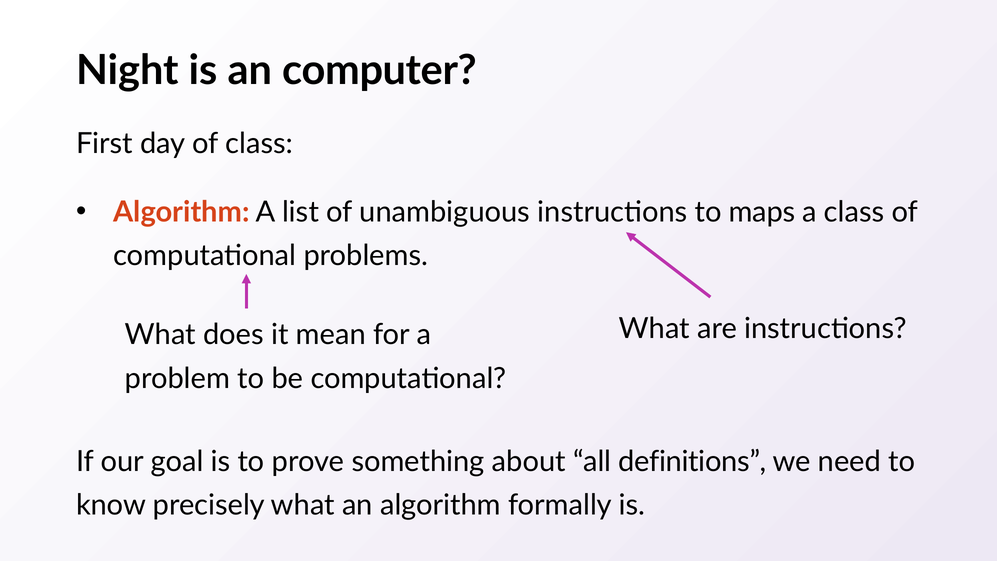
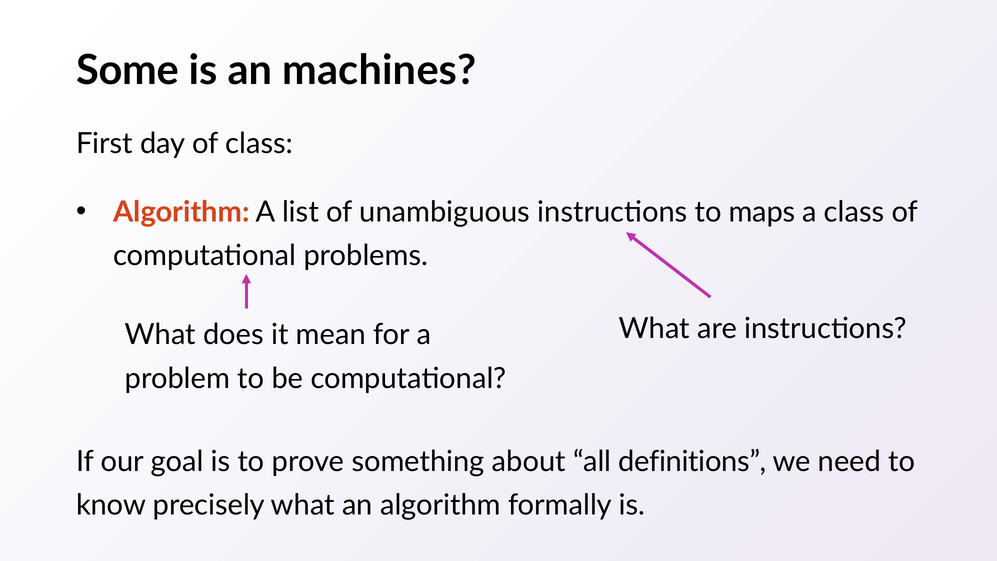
Night: Night -> Some (128, 70)
computer: computer -> machines (379, 70)
